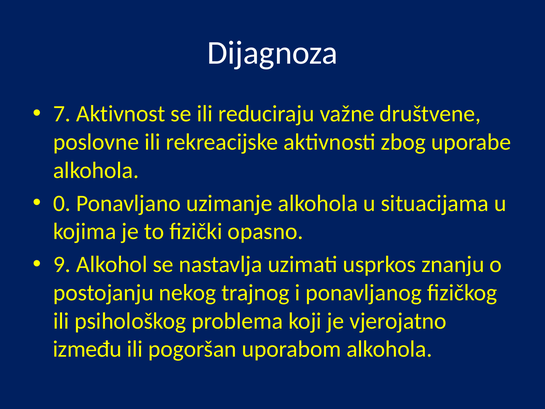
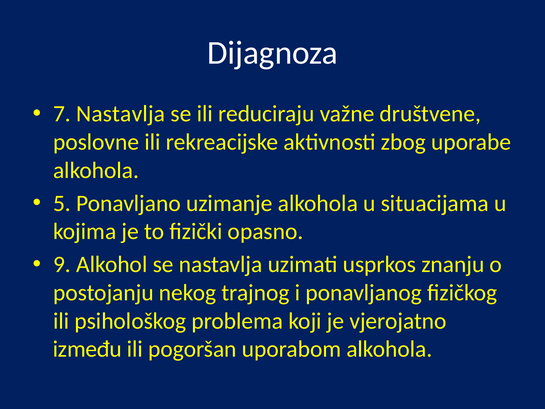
7 Aktivnost: Aktivnost -> Nastavlja (121, 114)
0: 0 -> 5 (62, 203)
